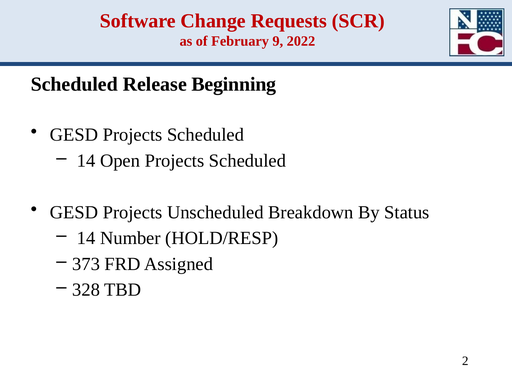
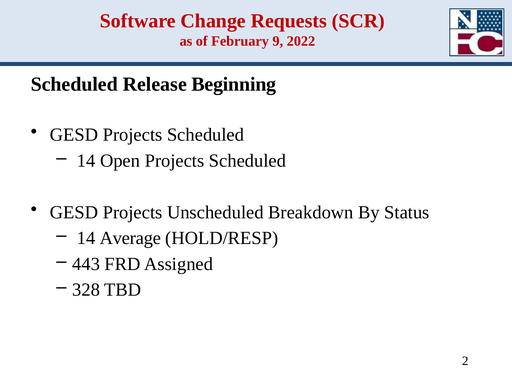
Number: Number -> Average (130, 238)
373: 373 -> 443 (86, 264)
